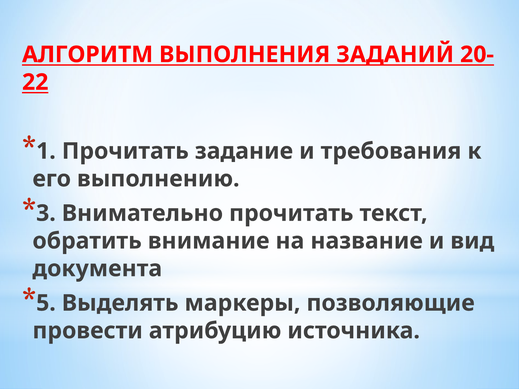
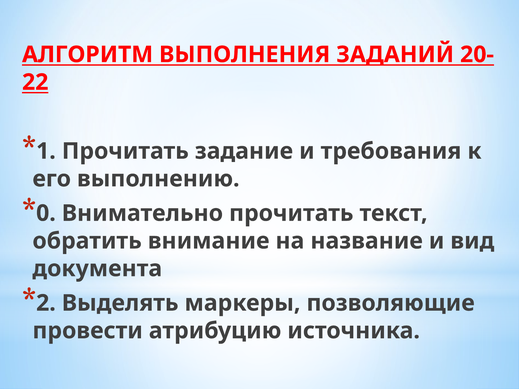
3: 3 -> 0 (46, 213)
5: 5 -> 2 (46, 303)
